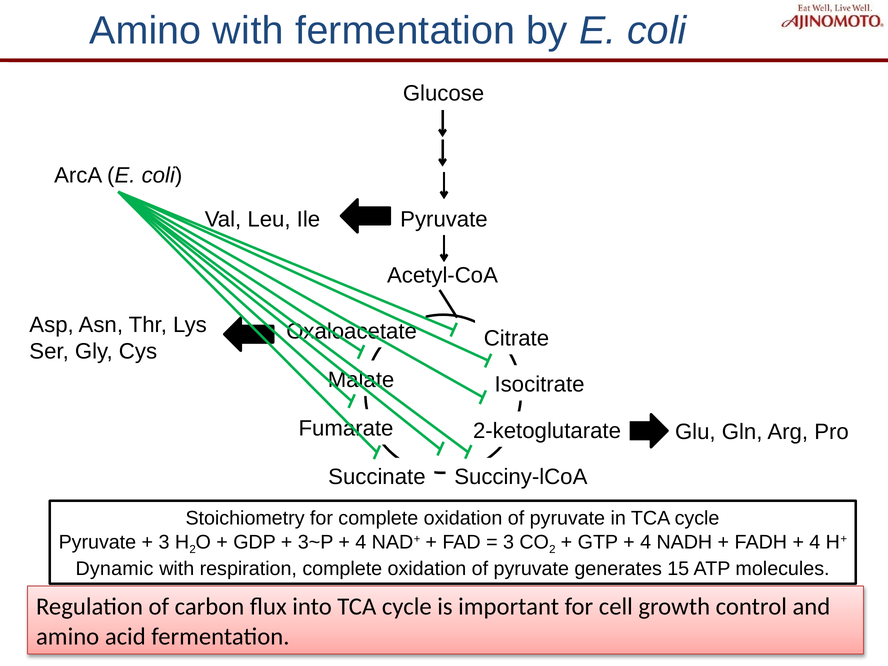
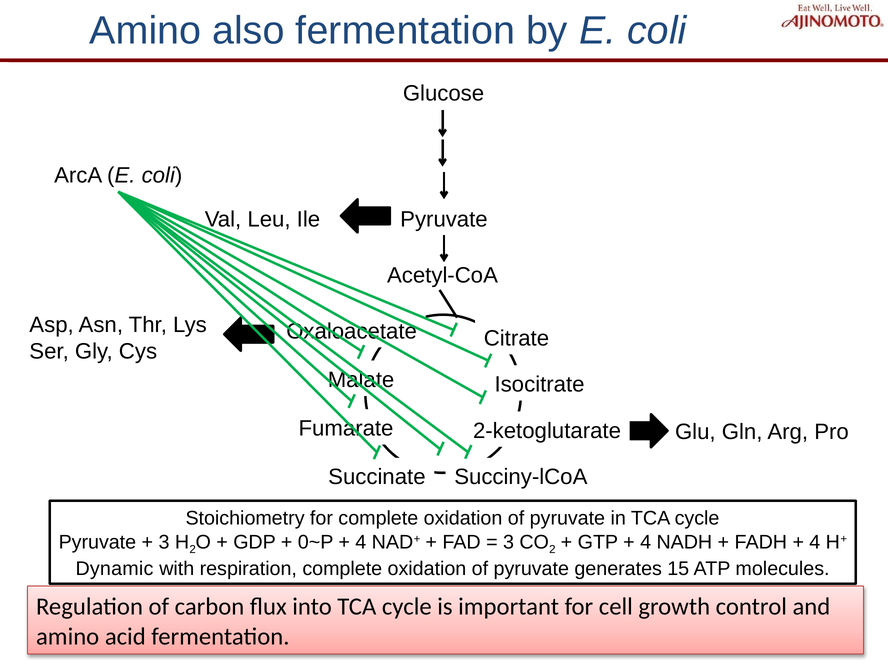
Amino with: with -> also (248, 31)
3~P: 3~P -> 0~P (316, 542)
